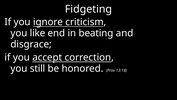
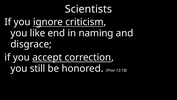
Fidgeting: Fidgeting -> Scientists (88, 9)
beating: beating -> naming (96, 33)
